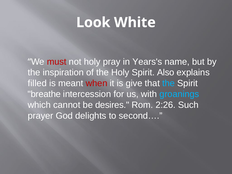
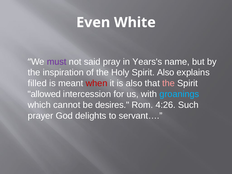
Look: Look -> Even (93, 22)
must colour: red -> purple (57, 62)
not holy: holy -> said (92, 62)
is give: give -> also (134, 83)
the colour: light blue -> pink (169, 83)
breathe: breathe -> allowed (44, 94)
2:26: 2:26 -> 4:26 (166, 105)
second…: second… -> servant… (141, 116)
